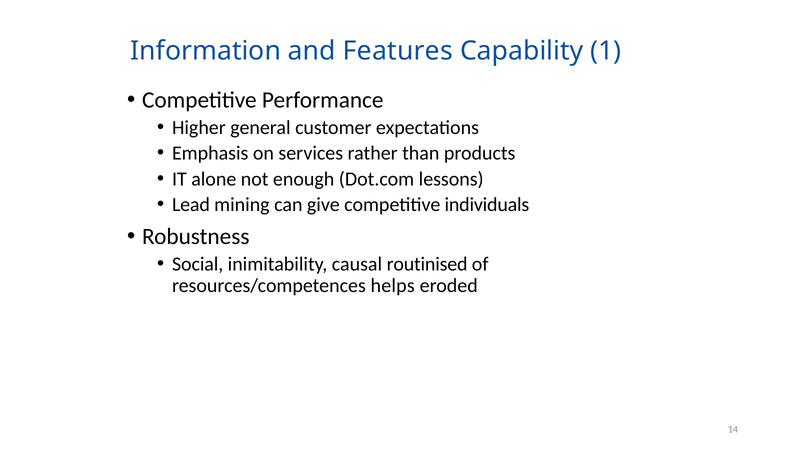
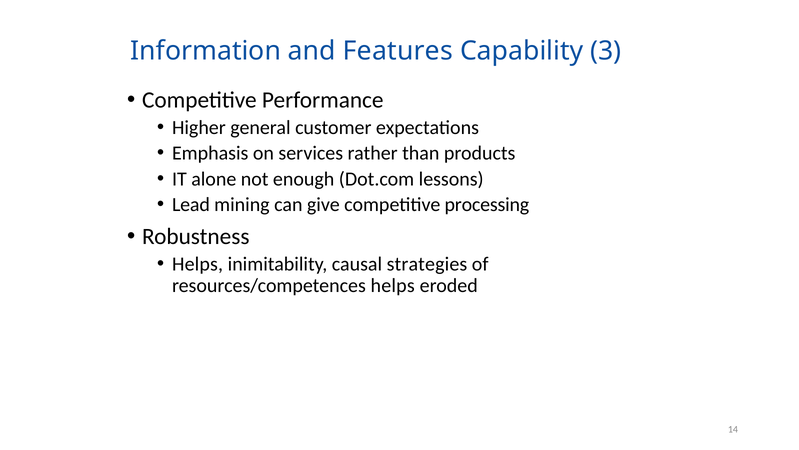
1: 1 -> 3 (606, 51)
individuals: individuals -> processing (487, 204)
Social: Social -> Helps (198, 264)
routinised: routinised -> strategies (427, 264)
